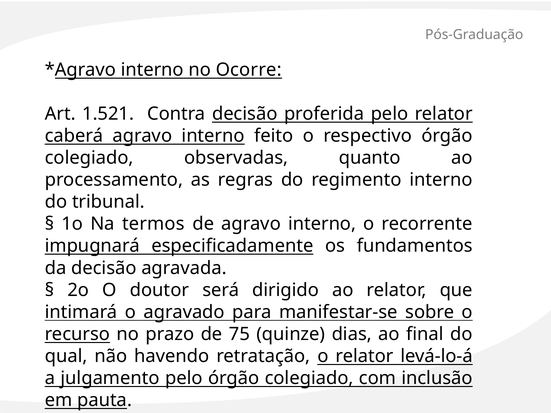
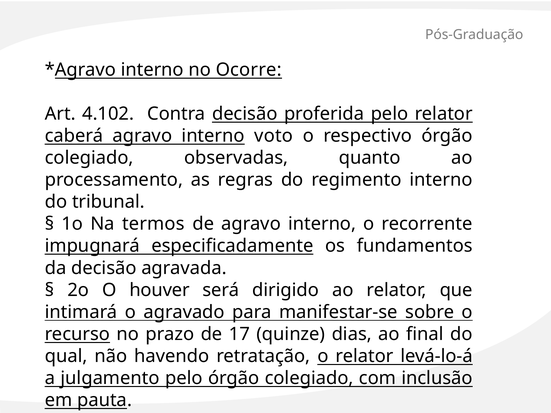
1.521: 1.521 -> 4.102 (108, 114)
feito: feito -> voto (274, 136)
doutor: doutor -> houver (160, 290)
75: 75 -> 17 (239, 334)
